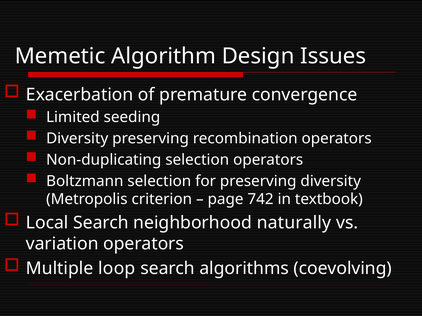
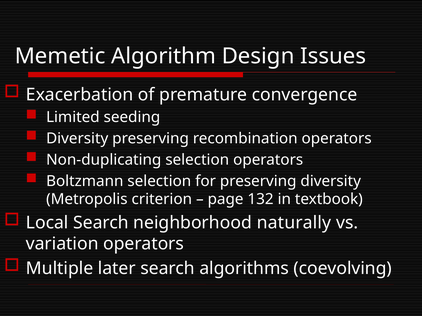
742: 742 -> 132 (261, 200)
loop: loop -> later (117, 269)
